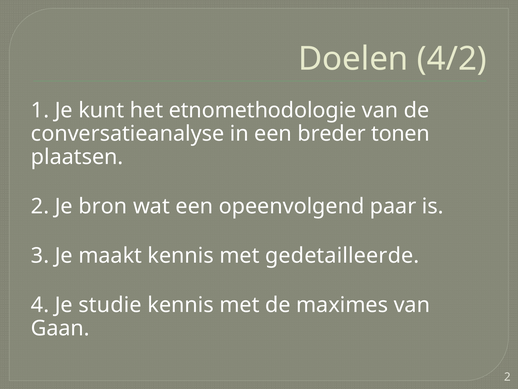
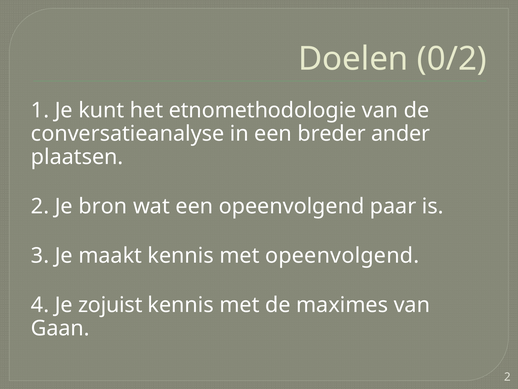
4/2: 4/2 -> 0/2 (452, 59)
tonen: tonen -> ander (401, 134)
met gedetailleerde: gedetailleerde -> opeenvolgend (342, 255)
studie: studie -> zojuist (110, 305)
